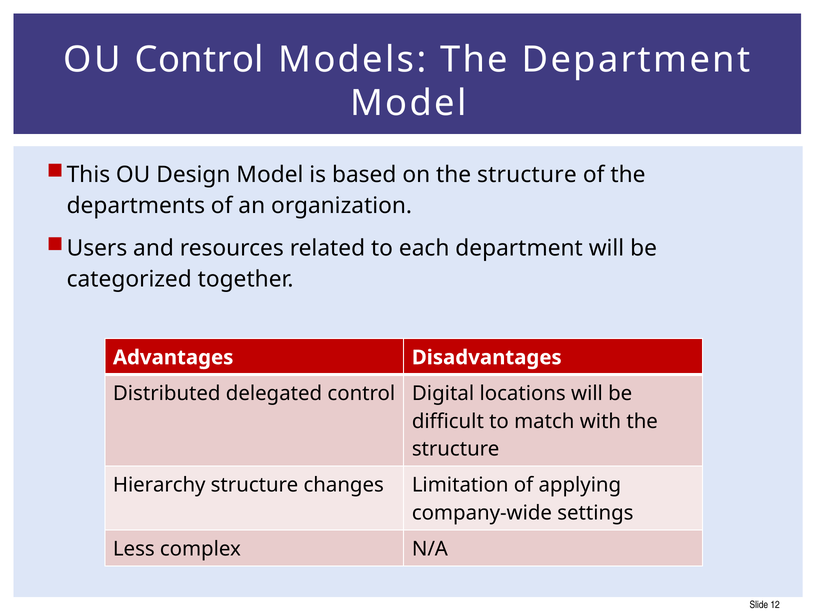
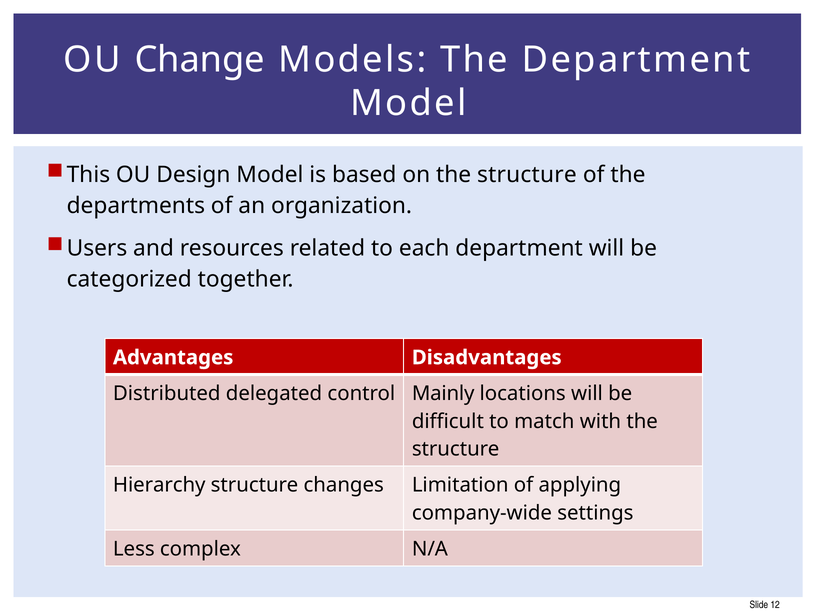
OU Control: Control -> Change (200, 60)
Digital: Digital -> Mainly (443, 393)
